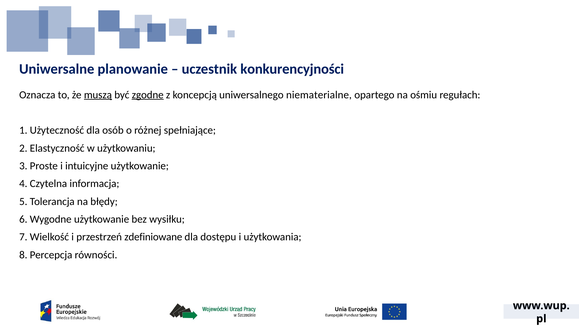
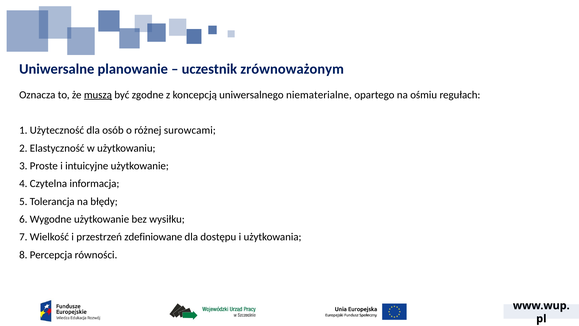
konkurencyjności: konkurencyjności -> zrównoważonym (292, 69)
zgodne underline: present -> none (148, 95)
spełniające: spełniające -> surowcami (190, 130)
